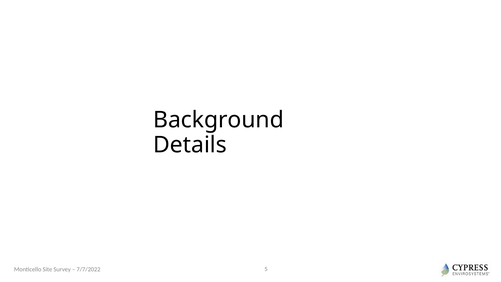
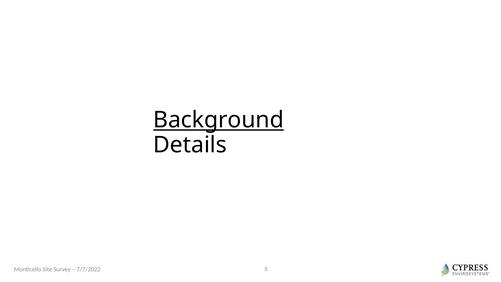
Background underline: none -> present (218, 120)
